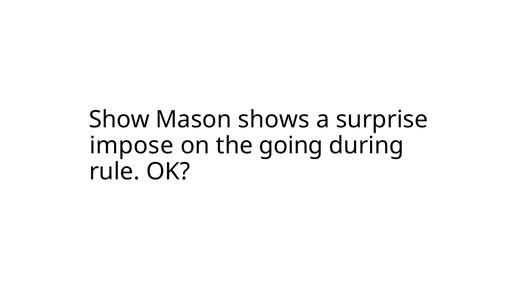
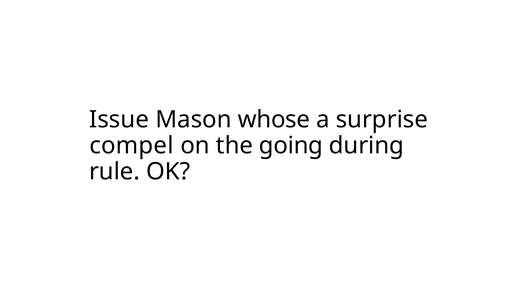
Show: Show -> Issue (119, 120)
shows: shows -> whose (274, 120)
impose: impose -> compel (132, 146)
